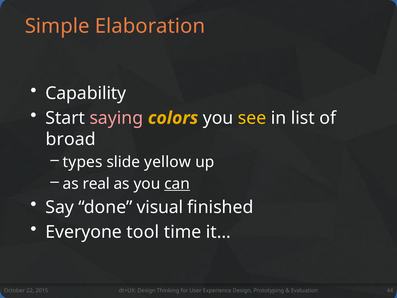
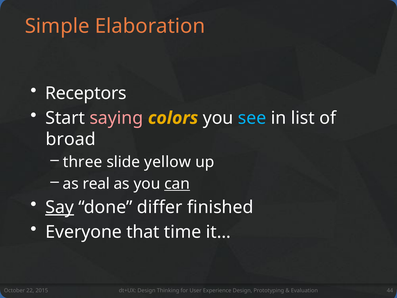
Capability: Capability -> Receptors (86, 93)
see colour: yellow -> light blue (252, 118)
types: types -> three (83, 162)
Say underline: none -> present (60, 207)
visual: visual -> differ (160, 207)
tool: tool -> that (143, 232)
